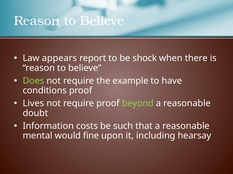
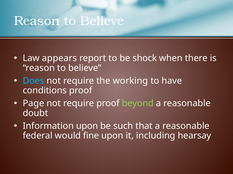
Does colour: light green -> light blue (33, 81)
example: example -> working (130, 81)
Lives: Lives -> Page (33, 104)
Information costs: costs -> upon (87, 126)
mental: mental -> federal (38, 136)
